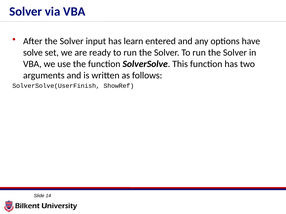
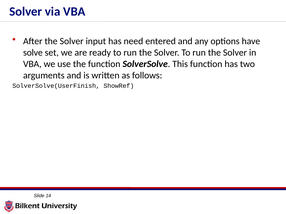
learn: learn -> need (133, 41)
